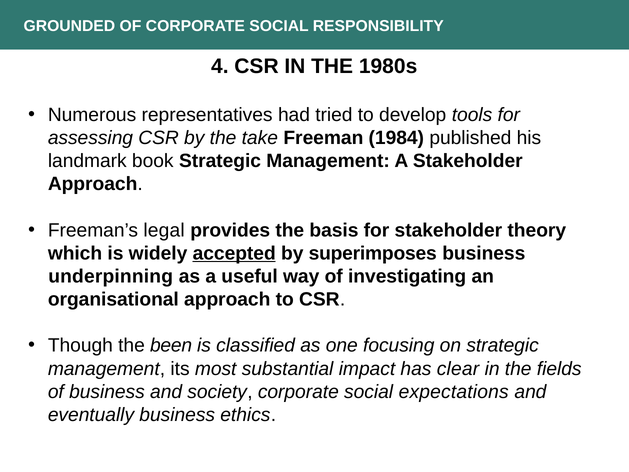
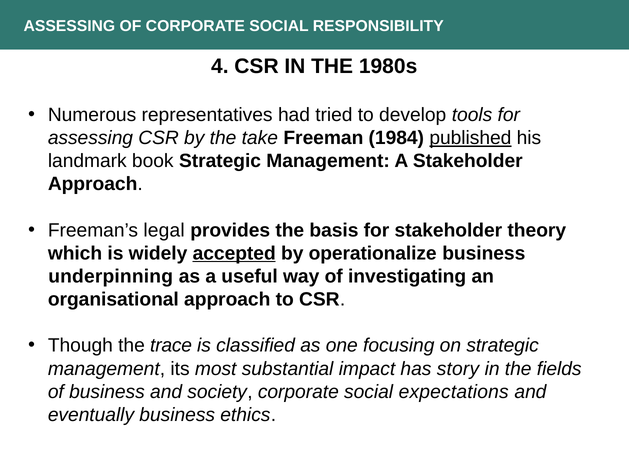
GROUNDED: GROUNDED -> ASSESSING (69, 26)
published underline: none -> present (470, 138)
superimposes: superimposes -> operationalize (373, 253)
been: been -> trace (171, 345)
clear: clear -> story (458, 368)
